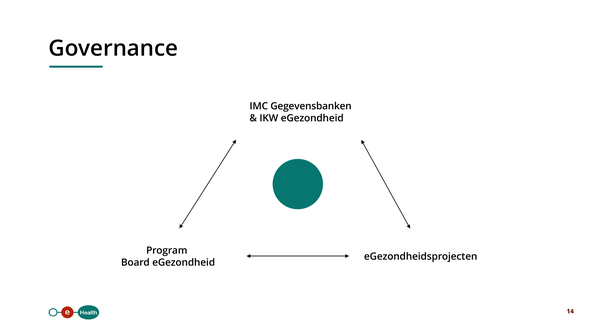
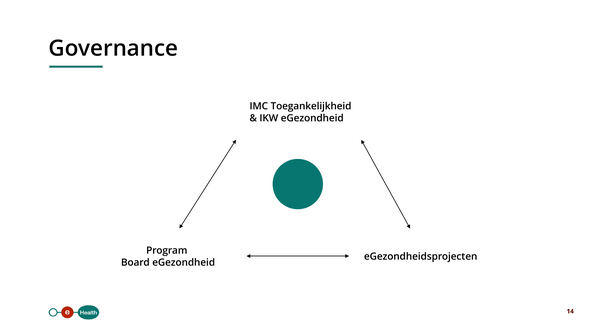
Gegevensbanken: Gegevensbanken -> Toegankelijkheid (311, 106)
